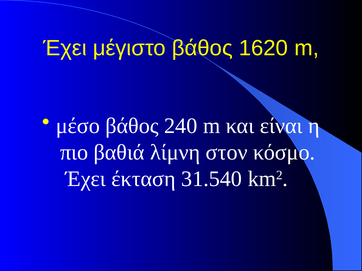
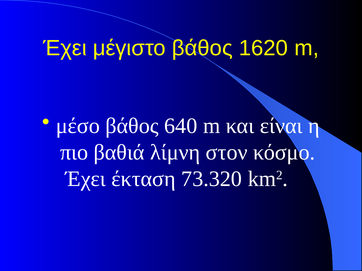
240: 240 -> 640 (181, 126)
31.540: 31.540 -> 73.320 (212, 179)
